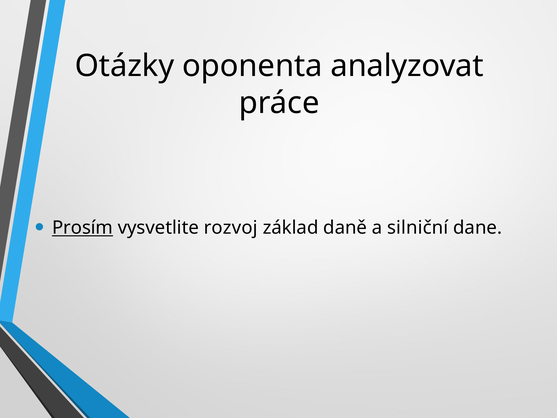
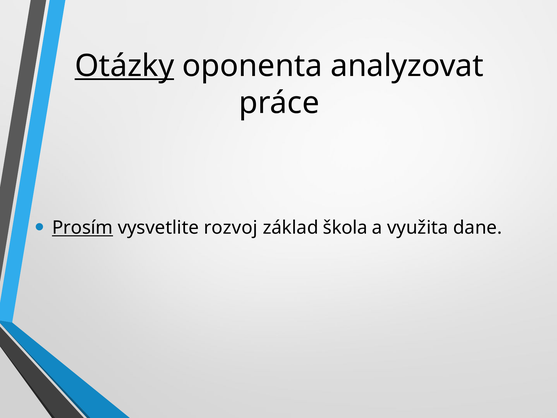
Otázky underline: none -> present (124, 66)
daně: daně -> škola (345, 228)
silniční: silniční -> využita (418, 228)
